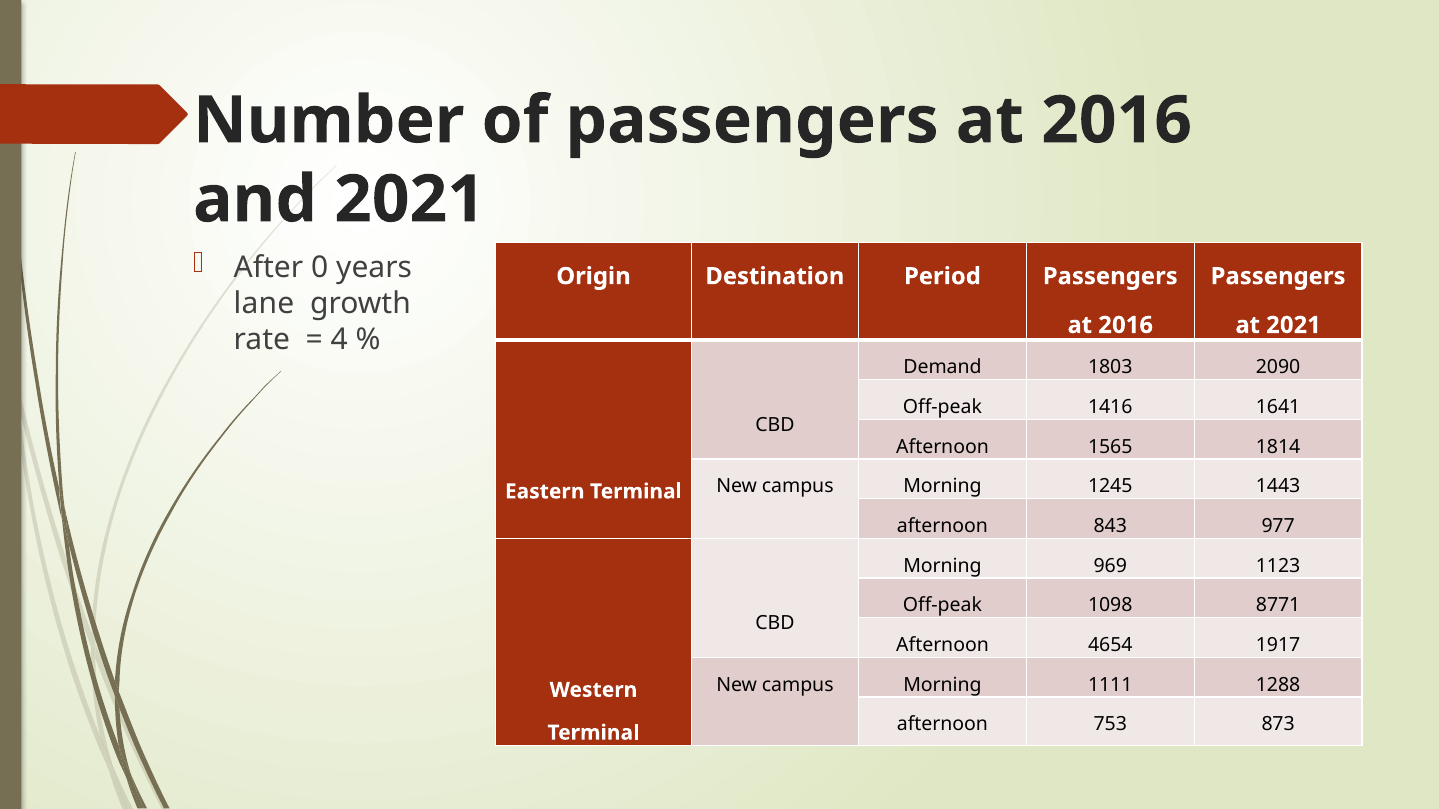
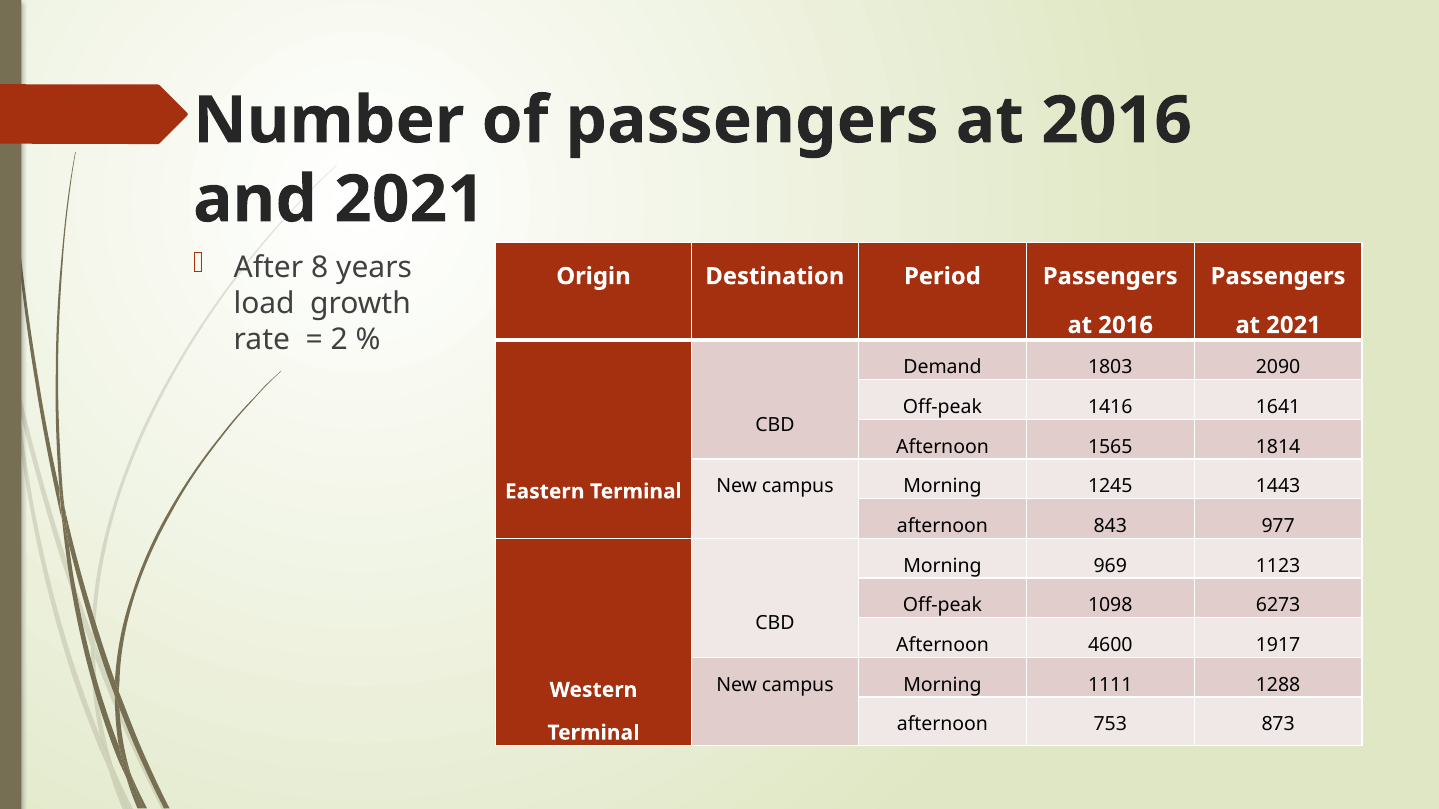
0: 0 -> 8 (320, 268)
lane: lane -> load (264, 304)
4: 4 -> 2 (339, 340)
8771: 8771 -> 6273 (1278, 606)
4654: 4654 -> 4600 (1110, 646)
